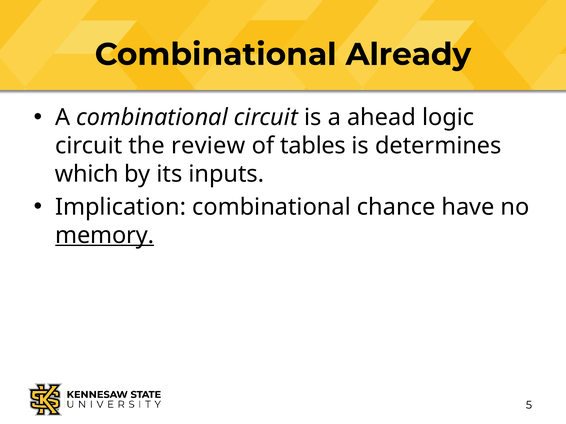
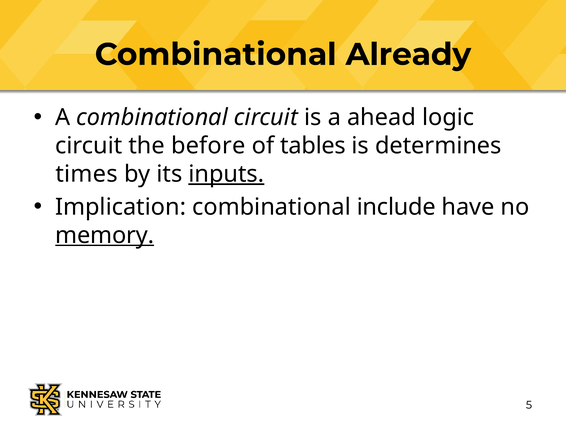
review: review -> before (208, 146)
which: which -> times (87, 174)
inputs underline: none -> present (226, 174)
chance: chance -> include (396, 207)
